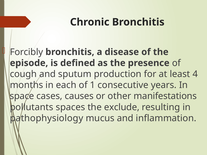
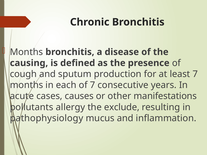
Forcibly: Forcibly -> Months (26, 52)
episode: episode -> causing (29, 63)
least 4: 4 -> 7 (195, 74)
of 1: 1 -> 7 (93, 85)
space: space -> acute (22, 96)
spaces: spaces -> allergy (70, 107)
